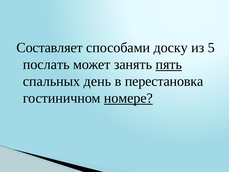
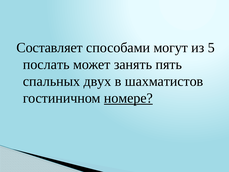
доску: доску -> могут (171, 48)
пять underline: present -> none (169, 64)
день: день -> двух (97, 81)
перестановка: перестановка -> шахматистов (164, 81)
